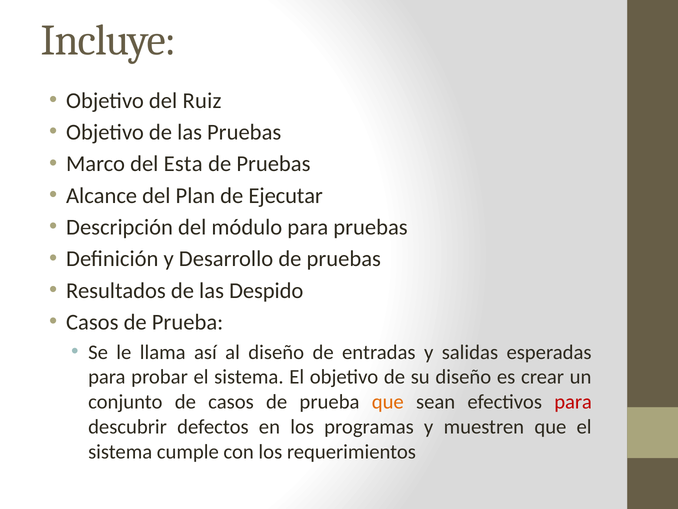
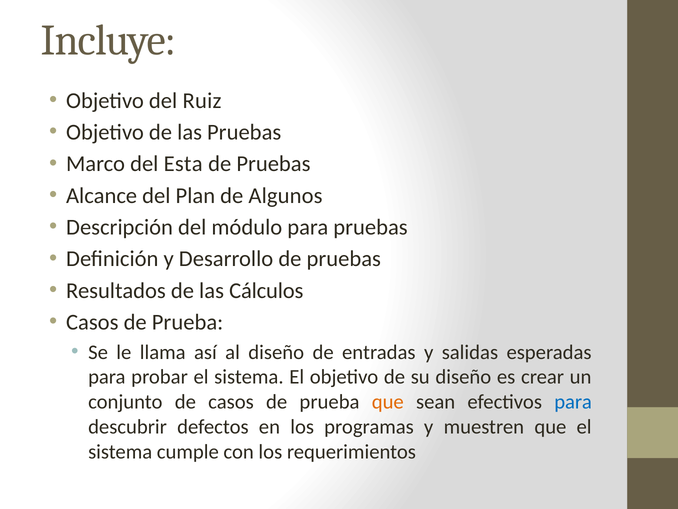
Ejecutar: Ejecutar -> Algunos (286, 195)
Despido: Despido -> Cálculos (266, 290)
para colour: red -> blue (573, 402)
